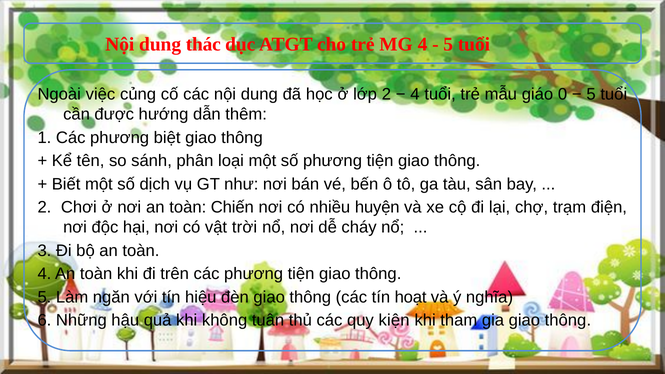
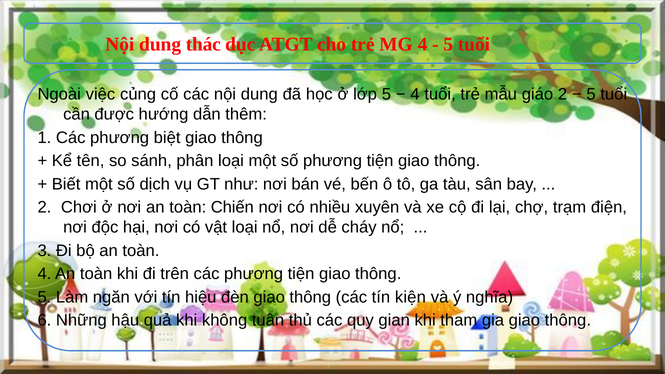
lớp 2: 2 -> 5 (386, 94)
giáo 0: 0 -> 2 (563, 94)
huyện: huyện -> xuyên (377, 207)
vật trời: trời -> loại (245, 227)
hoạt: hoạt -> kiện (410, 297)
kiện: kiện -> gian (394, 321)
